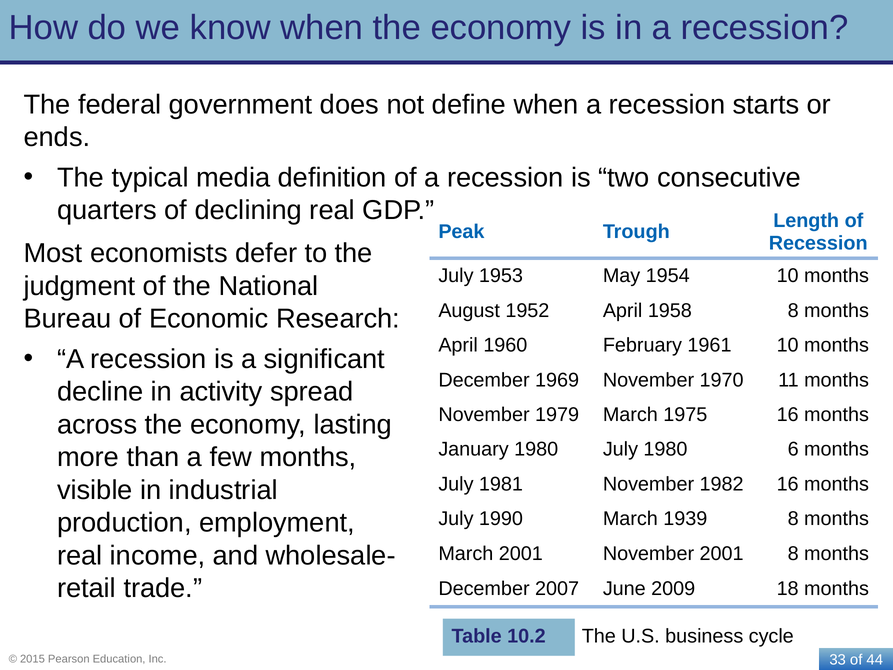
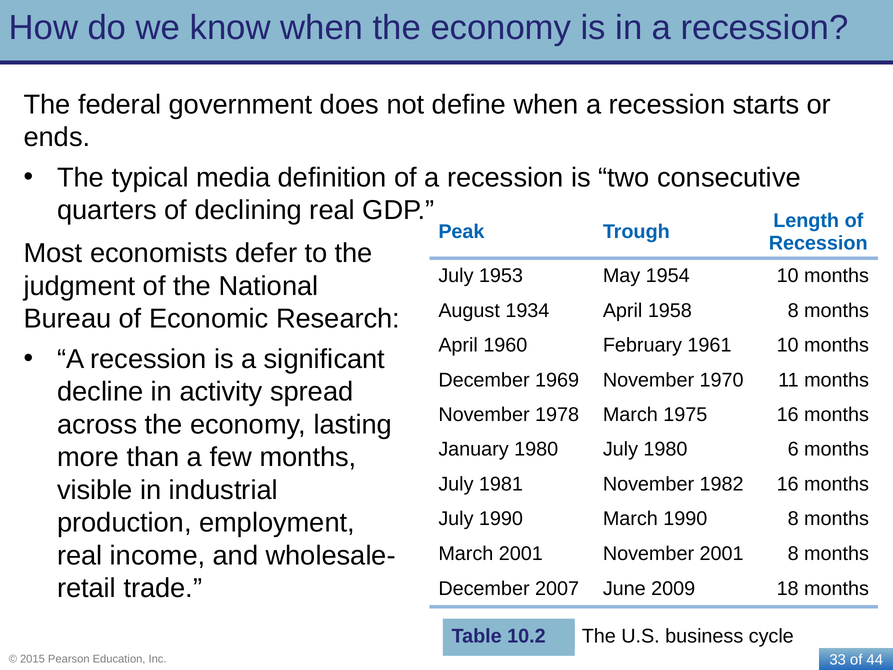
1952: 1952 -> 1934 (527, 310)
1979: 1979 -> 1978 (557, 415)
March 1939: 1939 -> 1990 (685, 519)
